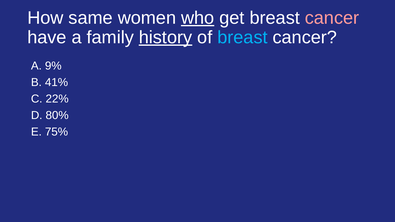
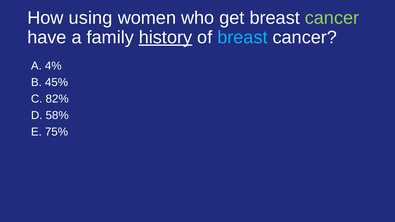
same: same -> using (91, 18)
who underline: present -> none (198, 18)
cancer colour: pink -> light green (332, 18)
9%: 9% -> 4% (53, 66)
41%: 41% -> 45% (56, 82)
22%: 22% -> 82% (57, 99)
80%: 80% -> 58% (57, 116)
